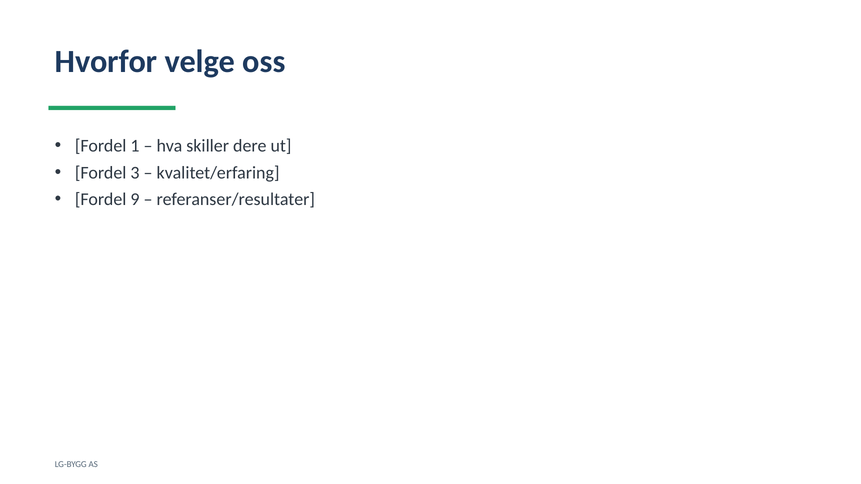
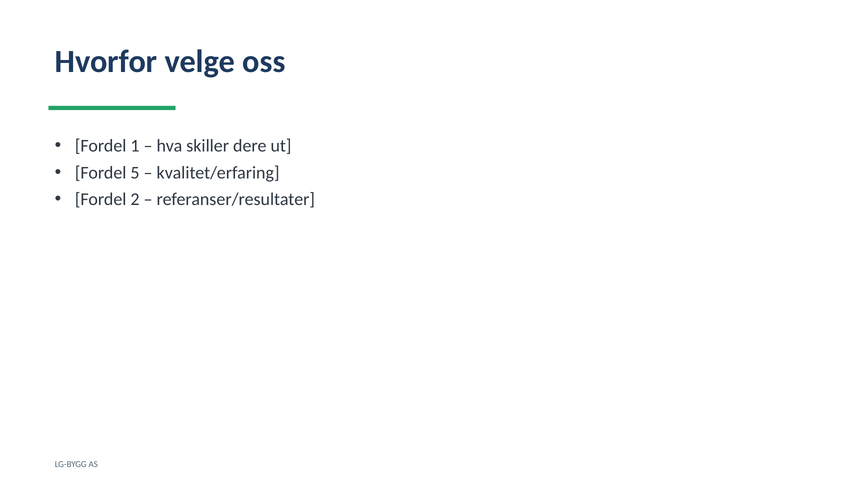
3: 3 -> 5 (135, 173)
9: 9 -> 2 (135, 200)
